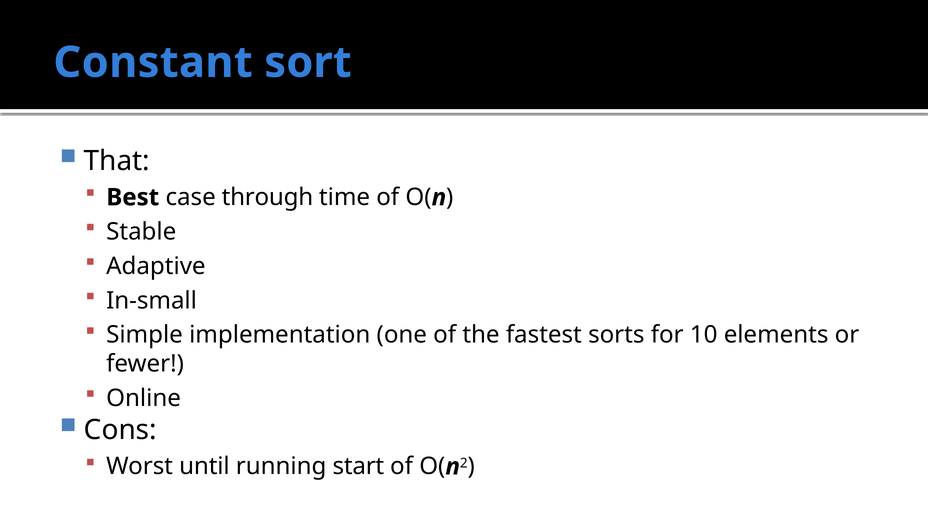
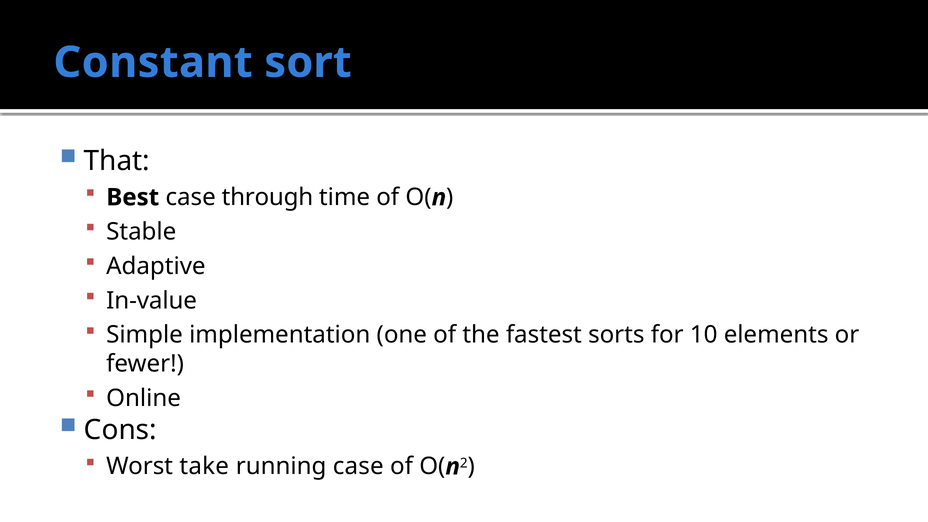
In-small: In-small -> In-value (152, 301)
until: until -> take (204, 466)
running start: start -> case (358, 466)
